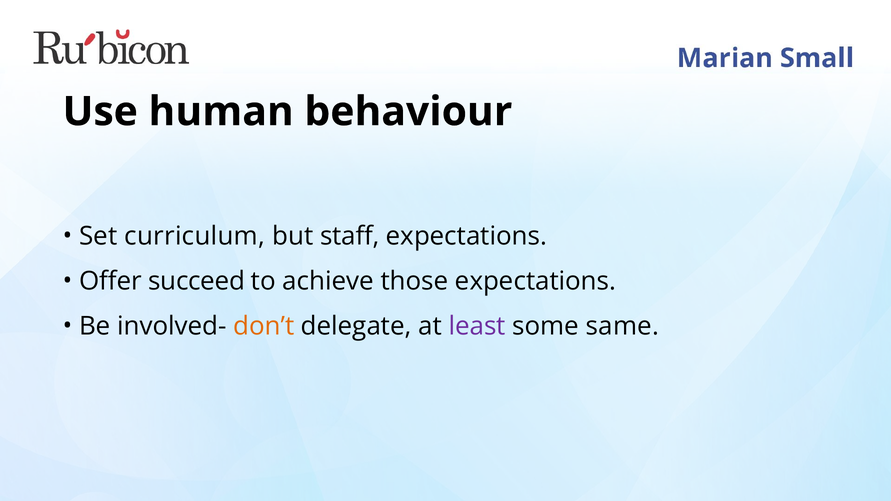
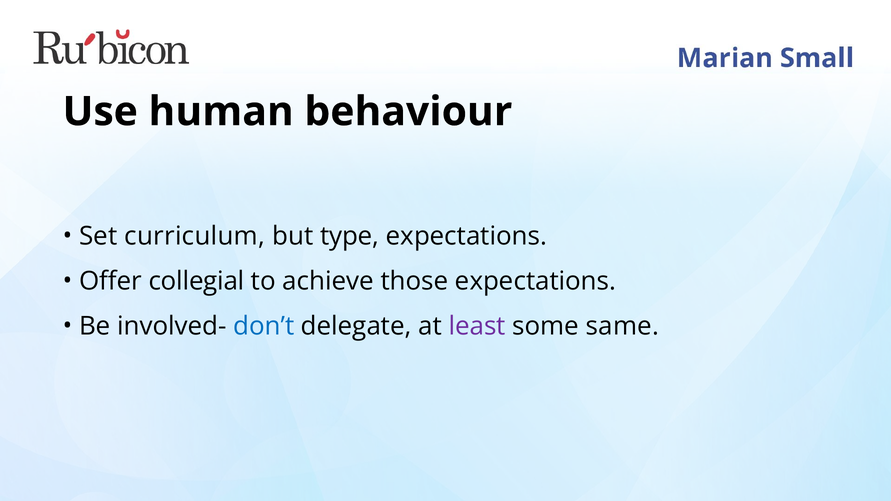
staff: staff -> type (350, 236)
succeed: succeed -> collegial (197, 281)
don’t colour: orange -> blue (264, 326)
